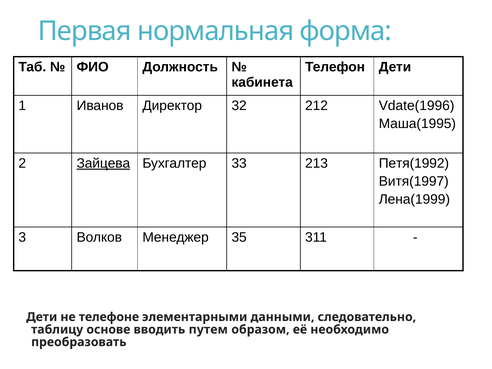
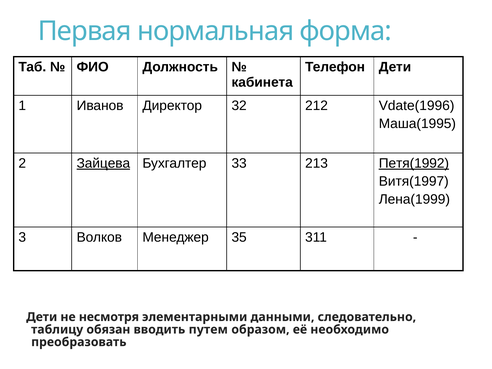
Петя(1992 underline: none -> present (414, 163)
телефоне: телефоне -> несмотря (109, 317)
основе: основе -> обязан (108, 330)
